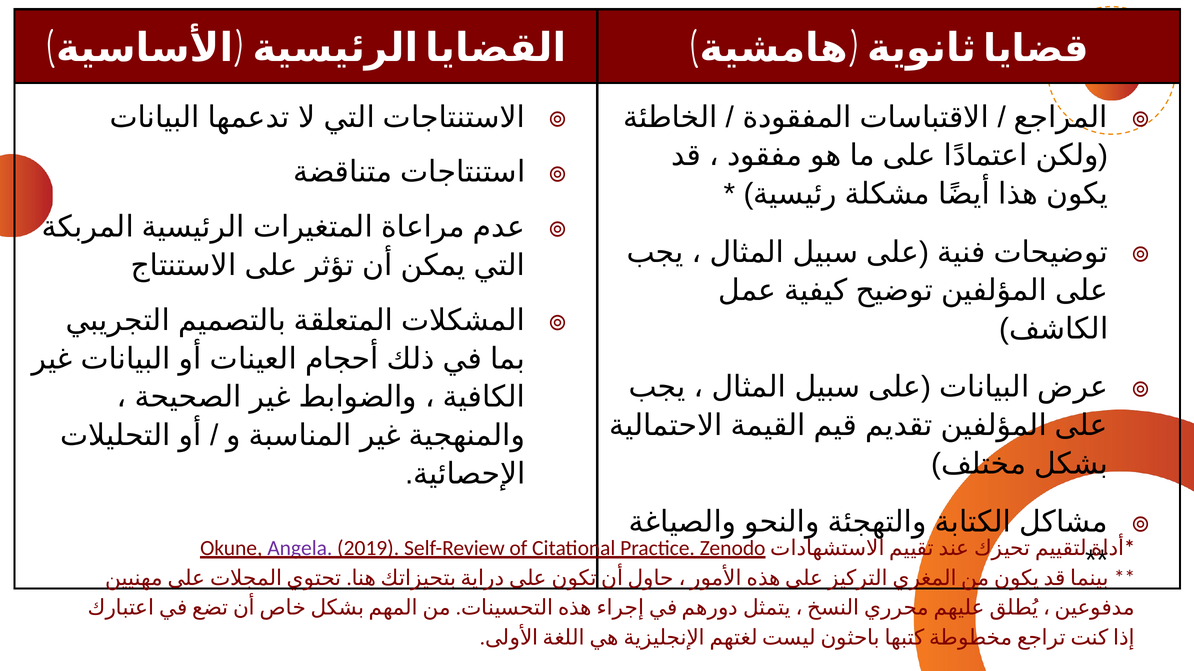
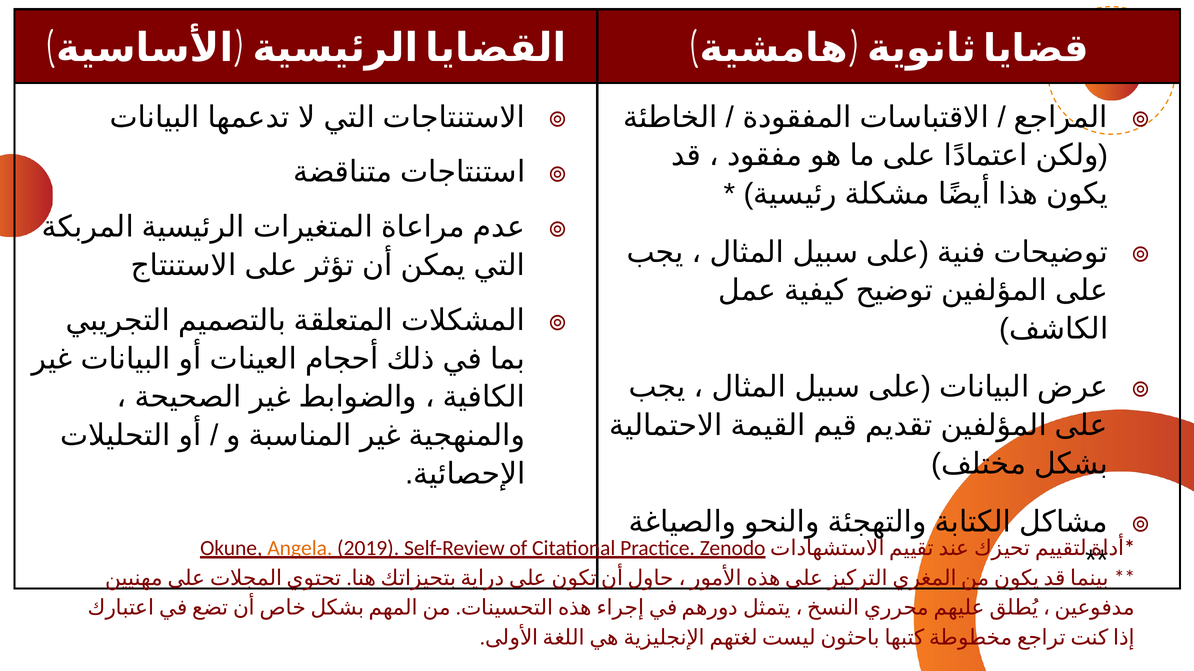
Angela colour: purple -> orange (300, 548)
